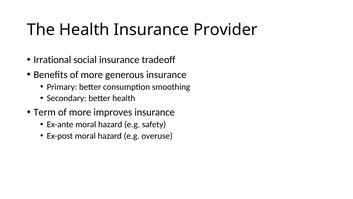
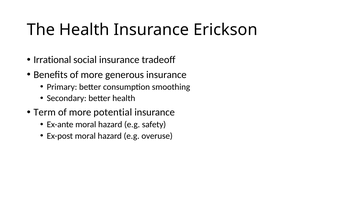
Provider: Provider -> Erickson (225, 30)
improves: improves -> potential (113, 112)
